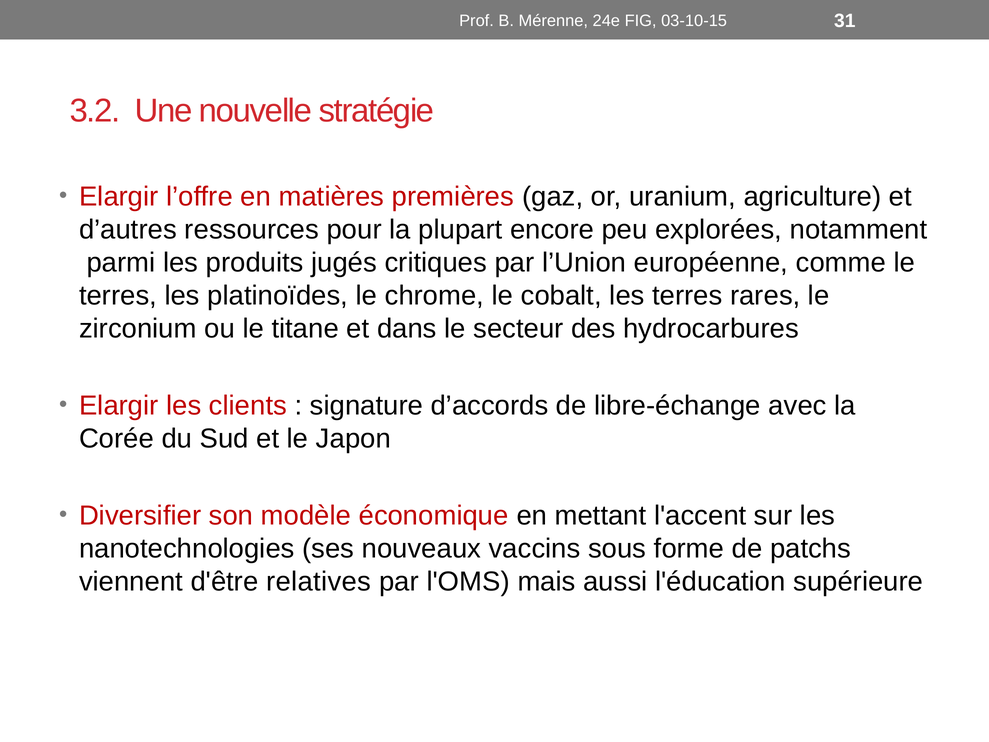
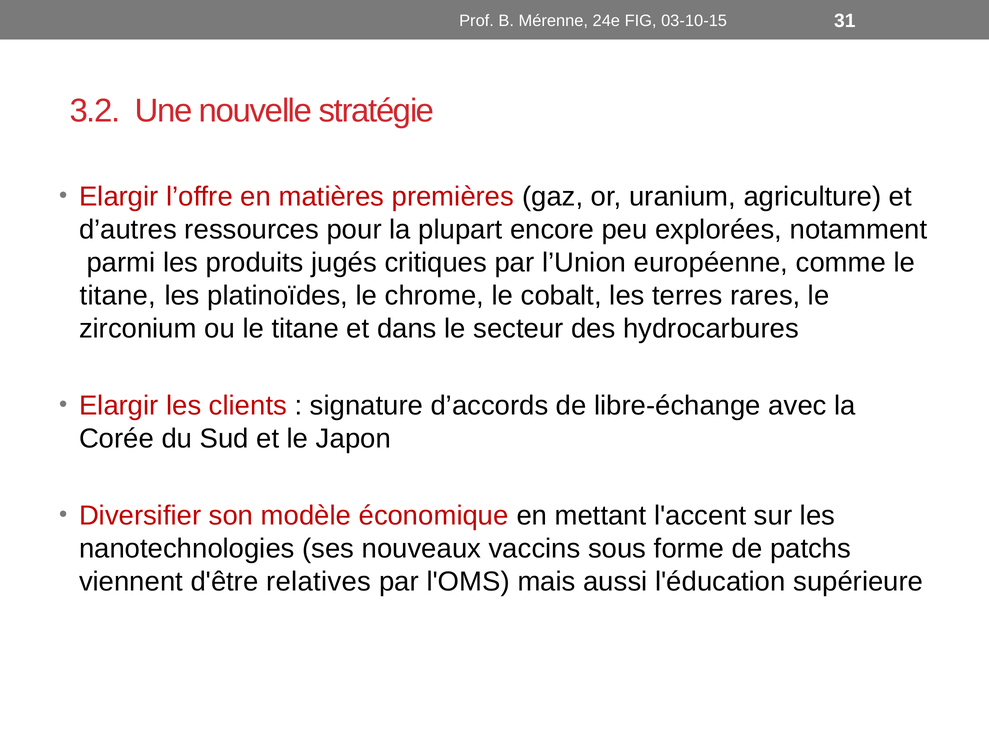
terres: terres -> titane (118, 296)
